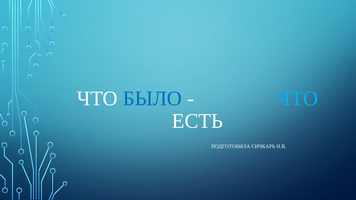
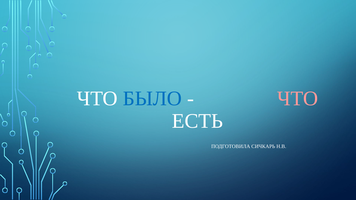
ЧТО colour: light blue -> pink (298, 99)
